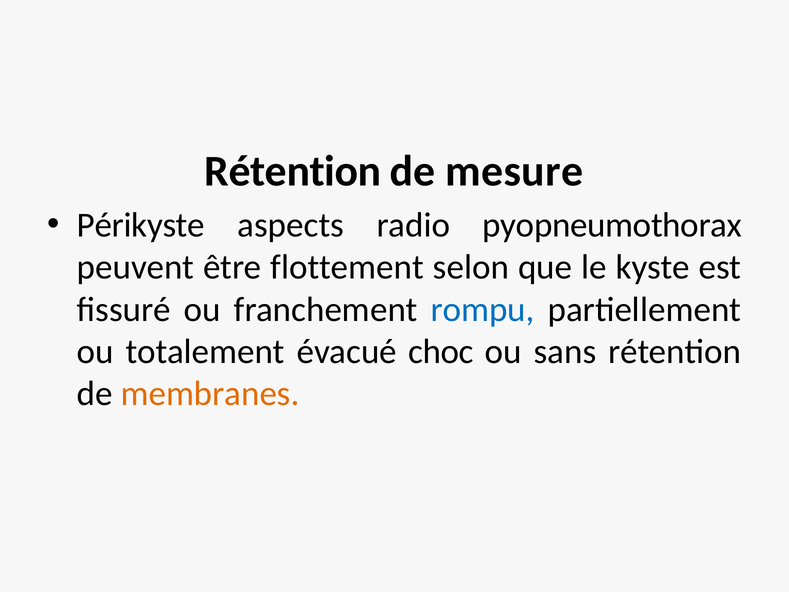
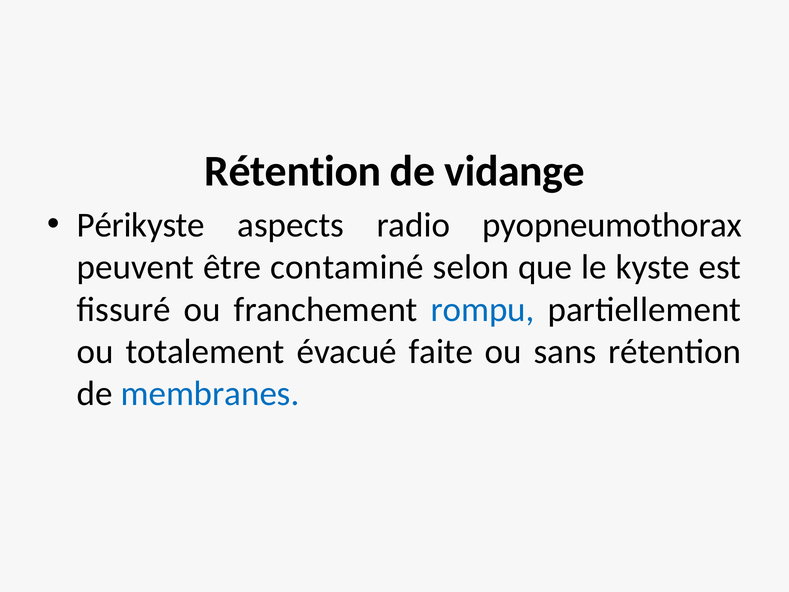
mesure: mesure -> vidange (515, 171)
flottement: flottement -> contaminé (347, 267)
choc: choc -> faite (441, 351)
membranes colour: orange -> blue (210, 393)
